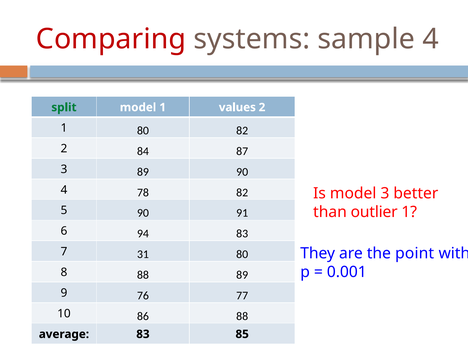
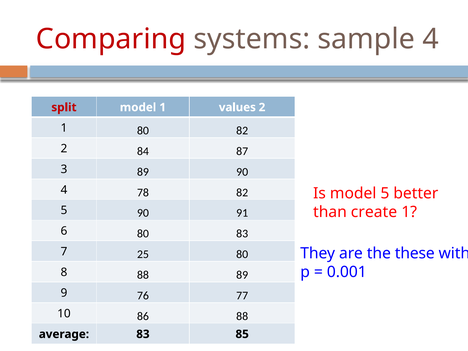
split colour: green -> red (64, 107)
model 3: 3 -> 5 (385, 193)
outlier: outlier -> create (374, 212)
6 94: 94 -> 80 (143, 234)
31: 31 -> 25 (143, 254)
point: point -> these (415, 253)
